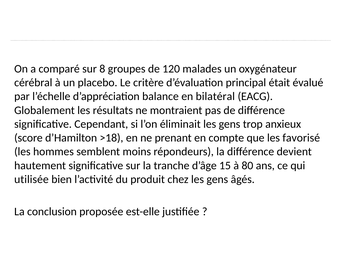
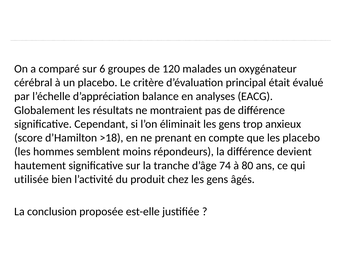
8: 8 -> 6 (102, 69)
bilatéral: bilatéral -> analyses (215, 96)
les favorisé: favorisé -> placebo (301, 138)
15: 15 -> 74 (225, 165)
